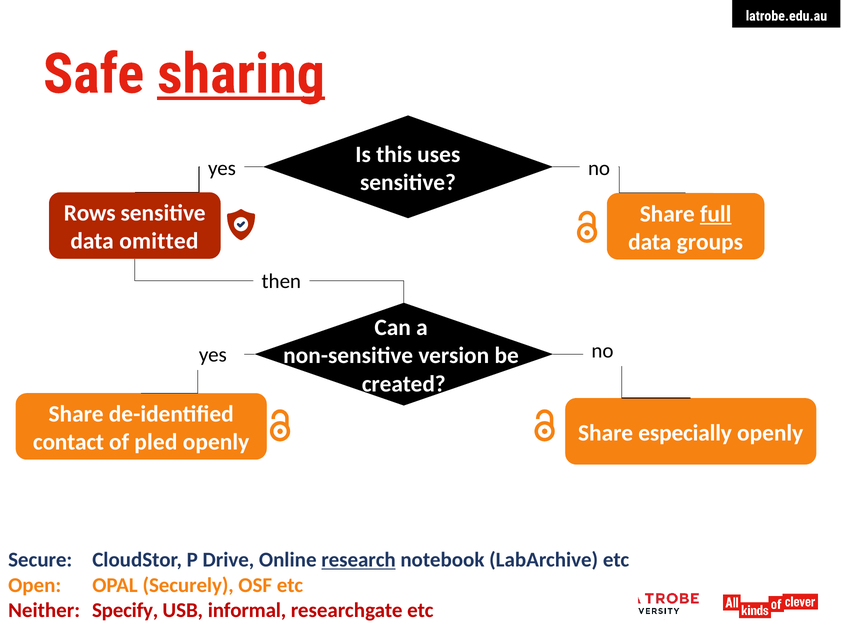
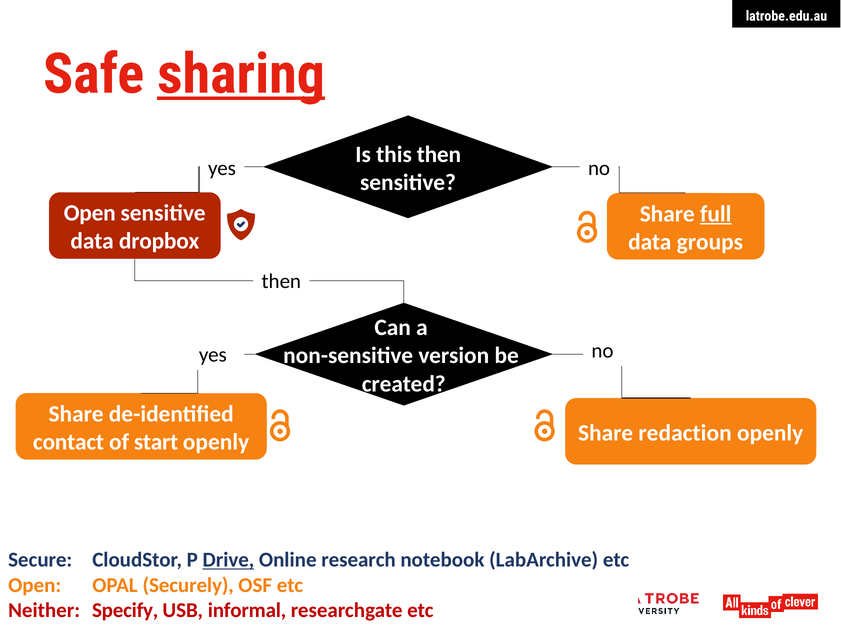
this uses: uses -> then (439, 154)
Rows: Rows -> Open (90, 213)
omitted: omitted -> dropbox (159, 241)
especially: especially -> redaction (685, 433)
pled: pled -> start (156, 442)
Drive underline: none -> present (228, 560)
research underline: present -> none (359, 560)
